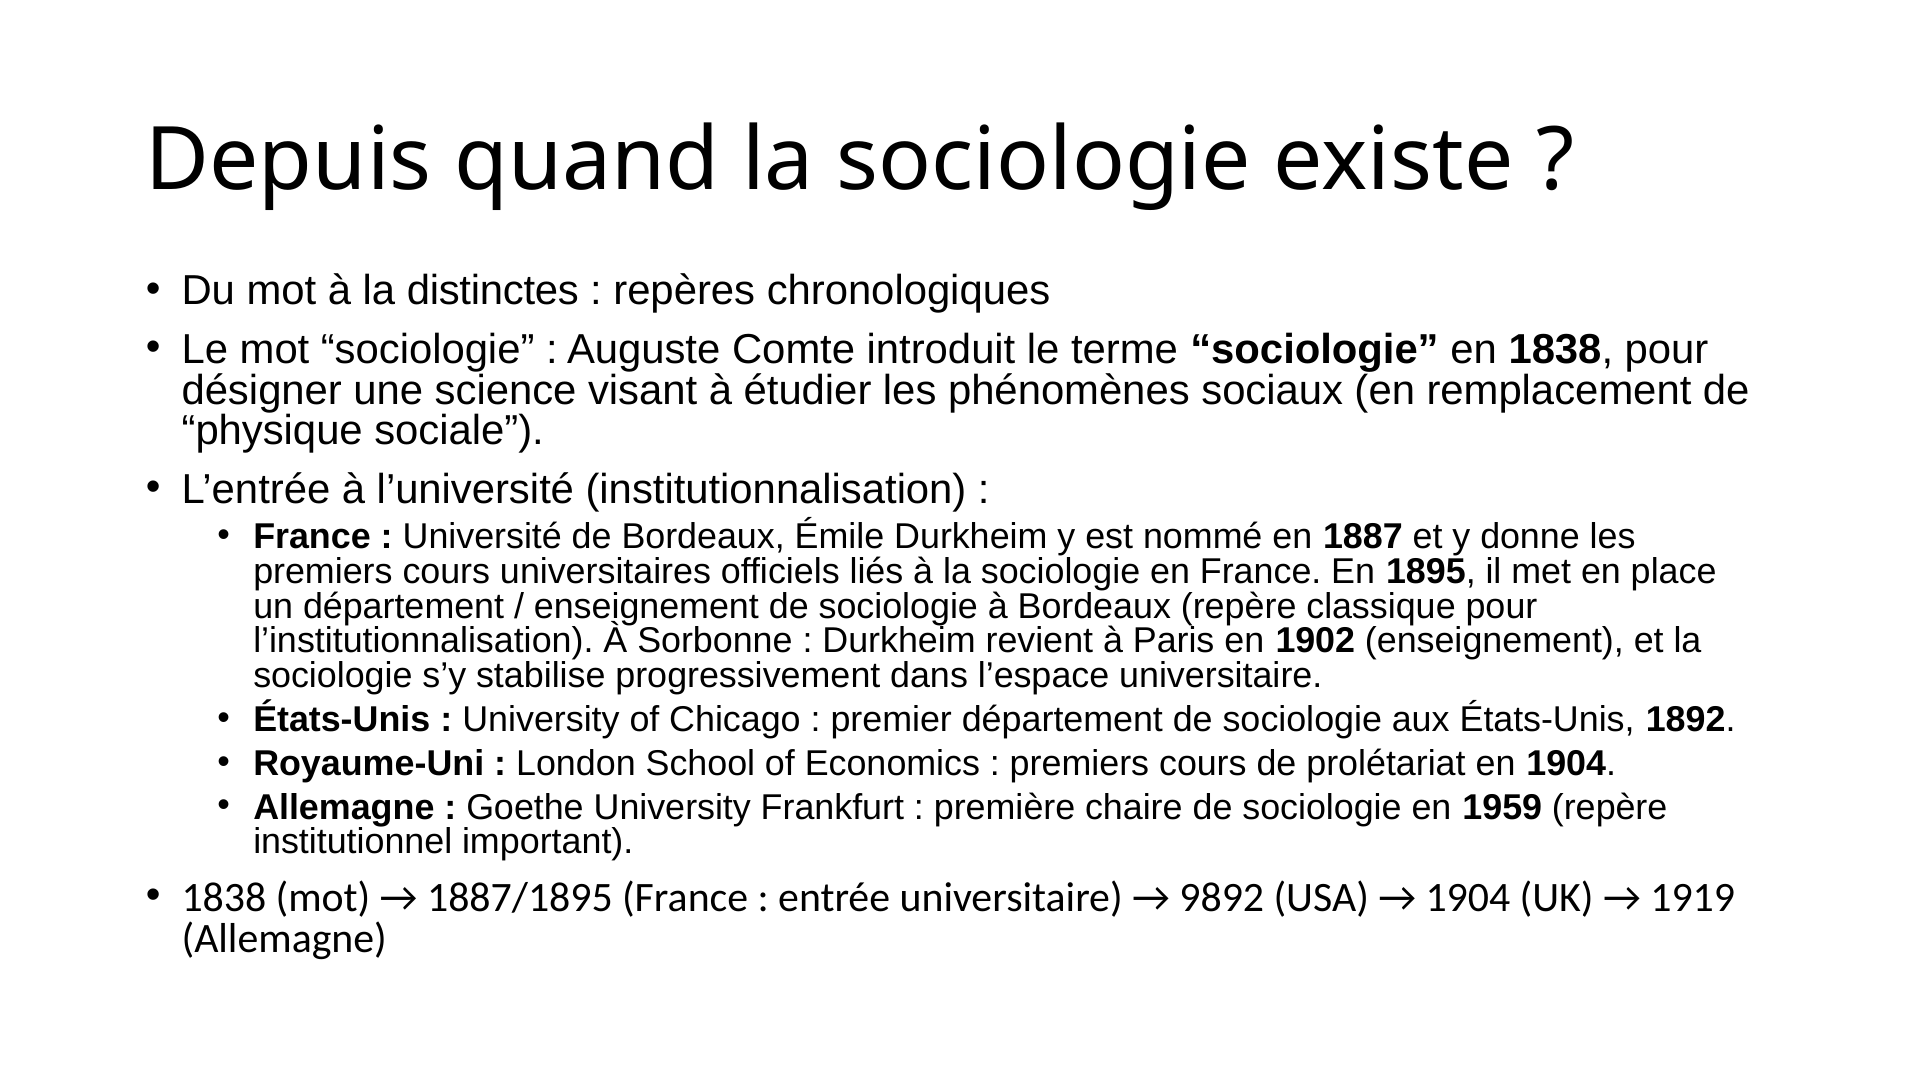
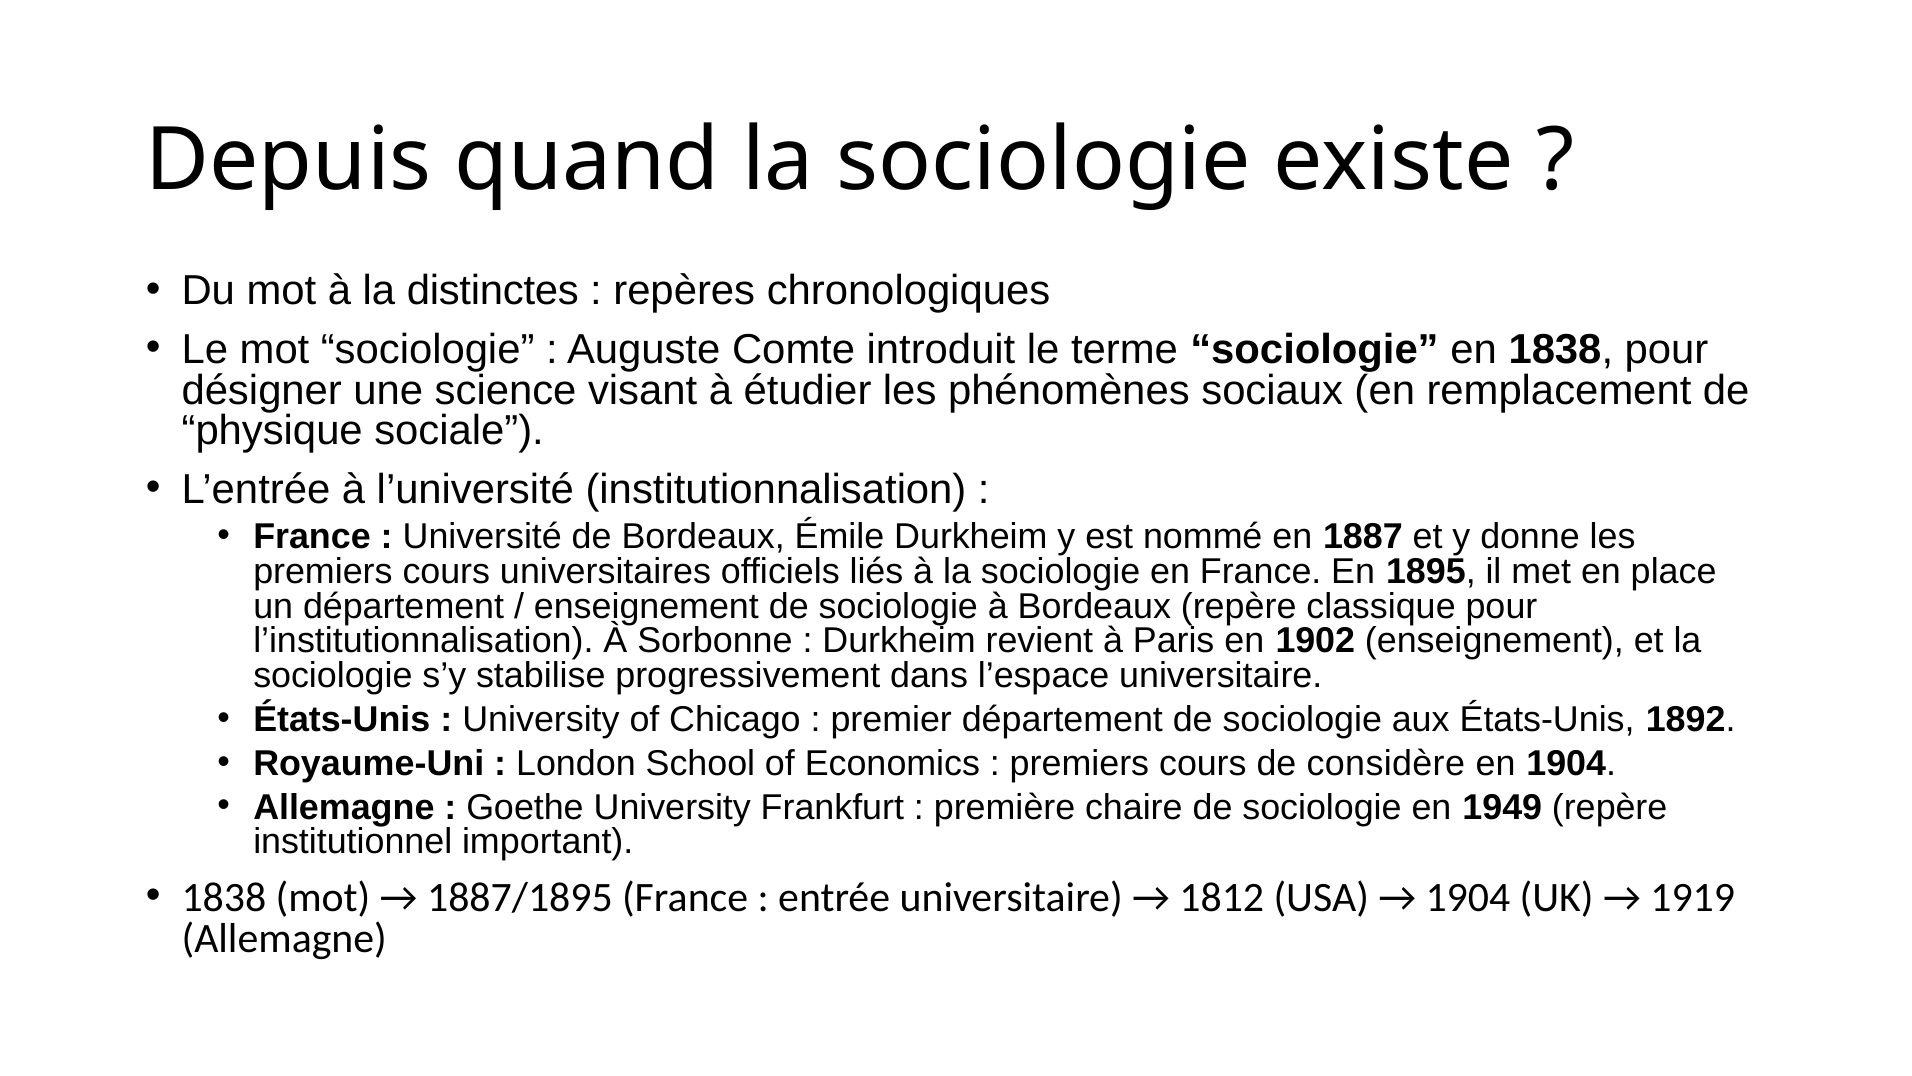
prolétariat: prolétariat -> considère (1386, 763)
1959: 1959 -> 1949 (1502, 807)
9892: 9892 -> 1812 (1222, 897)
